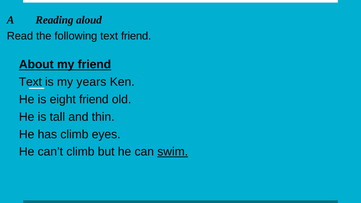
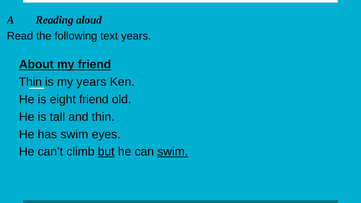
text friend: friend -> years (136, 36)
Text: Text -> Thin (30, 82)
has climb: climb -> swim (74, 134)
but underline: none -> present (106, 152)
